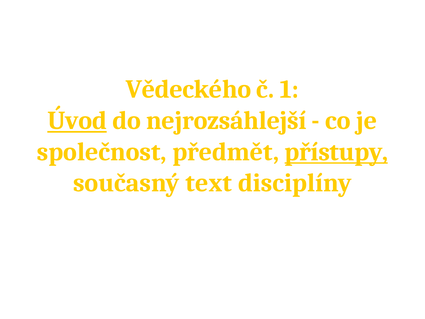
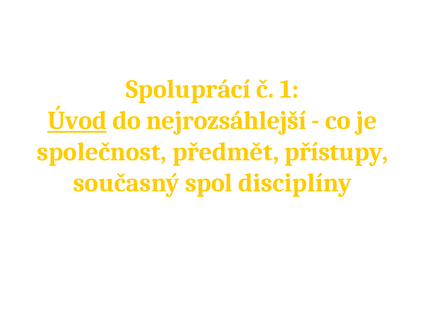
Vědeckého: Vědeckého -> Spoluprácí (188, 89)
přístupy underline: present -> none (336, 152)
text: text -> spol (209, 183)
